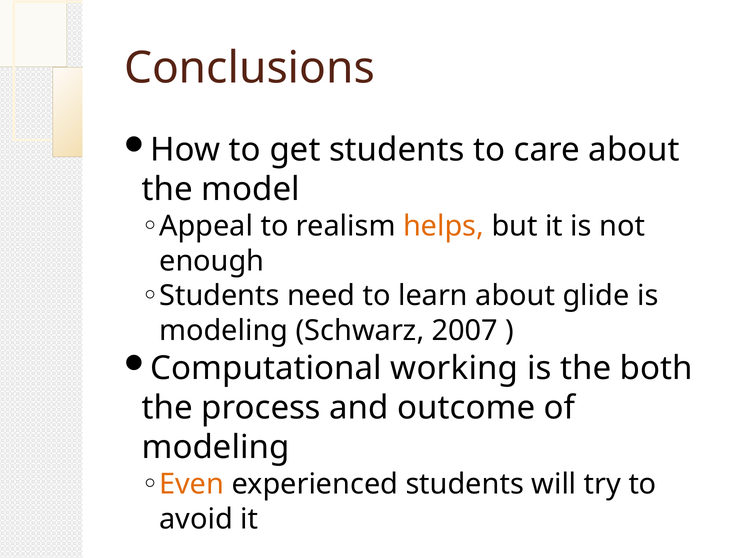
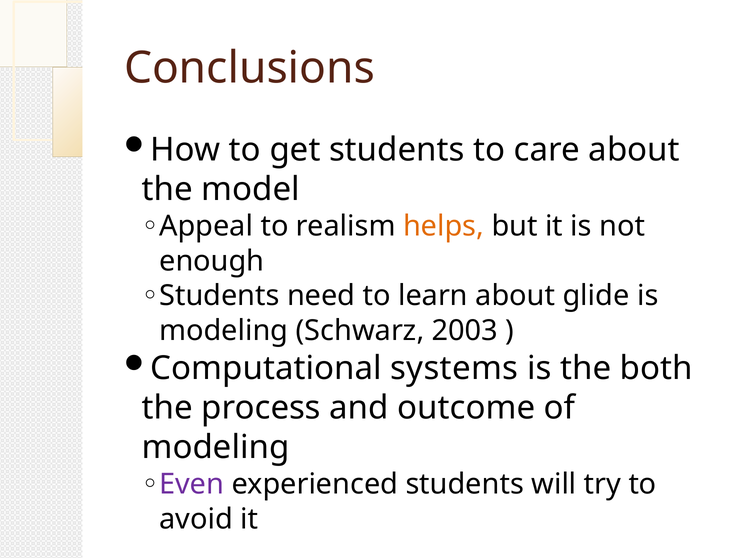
2007: 2007 -> 2003 (465, 331)
working: working -> systems (454, 368)
Even colour: orange -> purple (192, 484)
